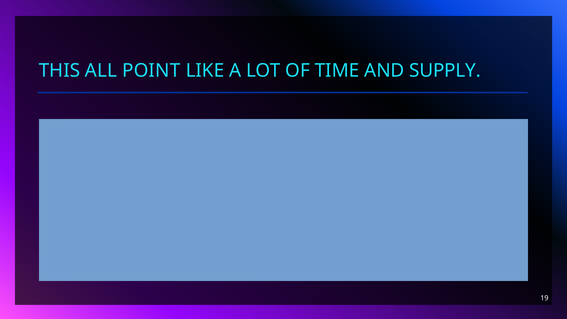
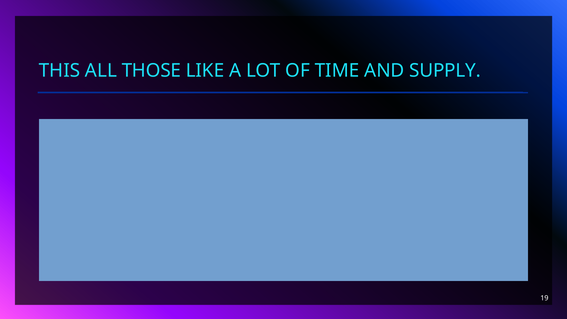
POINT: POINT -> THOSE (151, 71)
